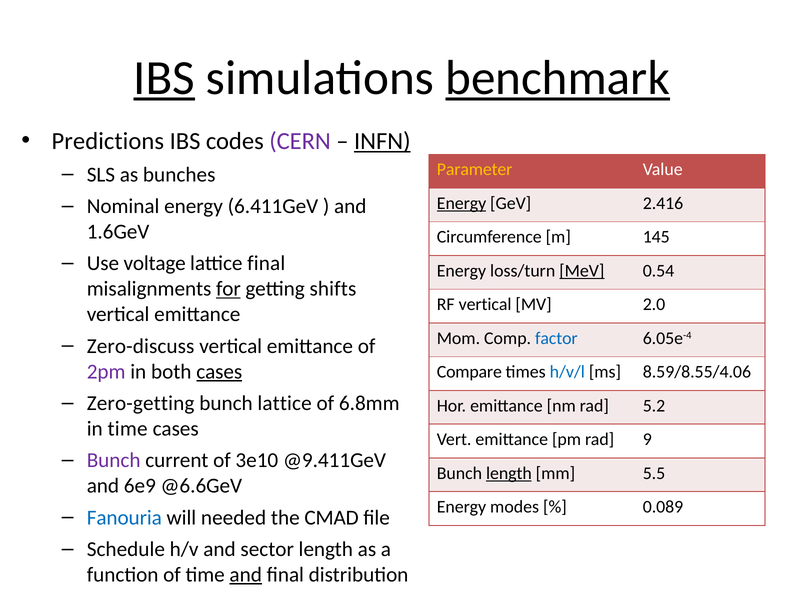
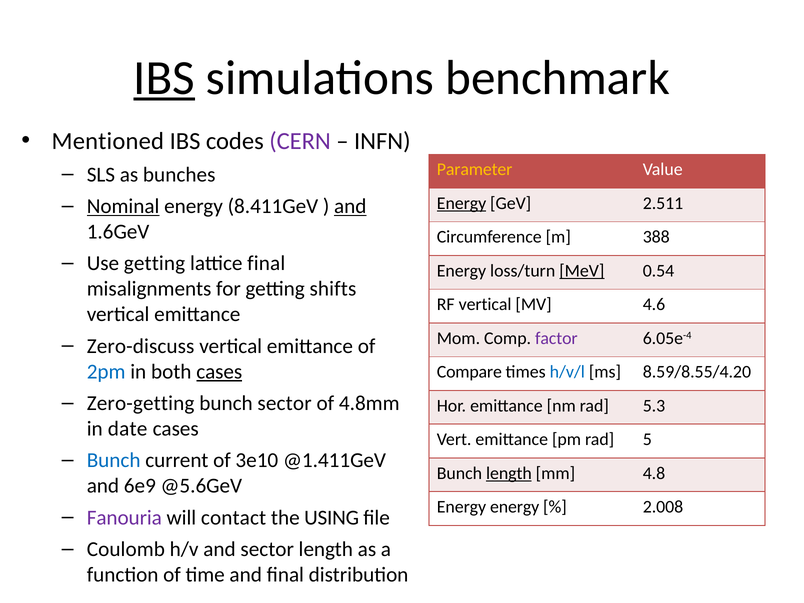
benchmark underline: present -> none (558, 78)
Predictions: Predictions -> Mentioned (108, 141)
INFN underline: present -> none (382, 141)
Nominal underline: none -> present (123, 206)
6.411GeV: 6.411GeV -> 8.411GeV (273, 206)
and underline: none -> present (350, 206)
2.416: 2.416 -> 2.511 (663, 203)
145: 145 -> 388 (656, 237)
Use voltage: voltage -> getting (154, 263)
for underline: present -> none (228, 289)
2.0: 2.0 -> 4.6 (654, 304)
factor colour: blue -> purple (556, 338)
2pm colour: purple -> blue (106, 372)
8.59/8.55/4.06: 8.59/8.55/4.06 -> 8.59/8.55/4.20 (697, 372)
bunch lattice: lattice -> sector (285, 403)
6.8mm: 6.8mm -> 4.8mm (369, 403)
5.2: 5.2 -> 5.3 (654, 406)
in time: time -> date (128, 429)
9: 9 -> 5 (647, 439)
Bunch colour: purple -> blue (114, 460)
@9.411GeV: @9.411GeV -> @1.411GeV (335, 460)
5.5: 5.5 -> 4.8 (654, 473)
@6.6GeV: @6.6GeV -> @5.6GeV (201, 486)
Energy modes: modes -> energy (515, 507)
0.089: 0.089 -> 2.008 (663, 507)
Fanouria colour: blue -> purple (124, 518)
needed: needed -> contact (234, 518)
CMAD: CMAD -> USING (332, 518)
Schedule: Schedule -> Coulomb (126, 549)
and underline: present -> none (246, 575)
